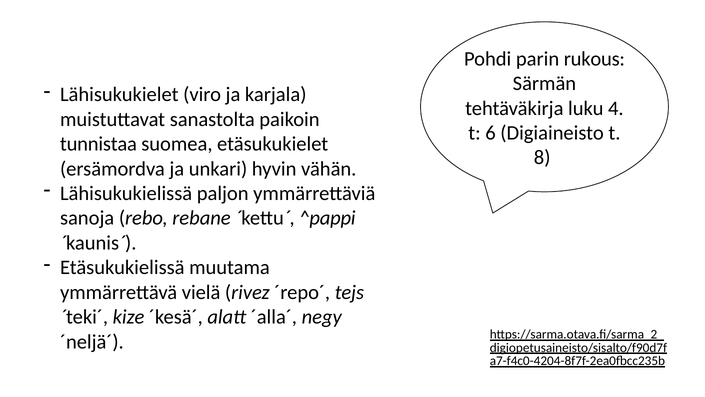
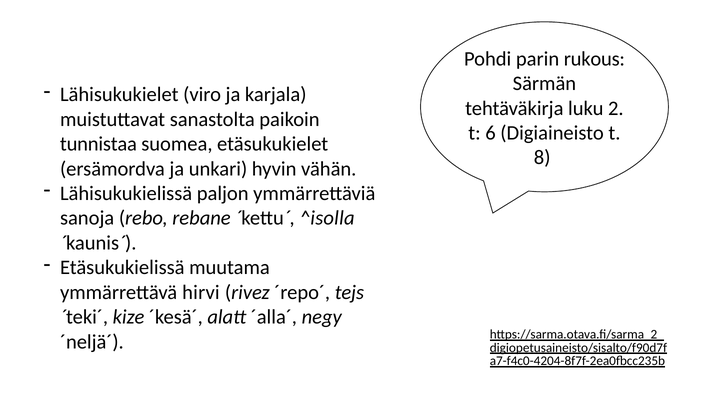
4: 4 -> 2 (616, 108)
^pappi: ^pappi -> ^isolla (327, 218)
vielä: vielä -> hirvi (201, 292)
